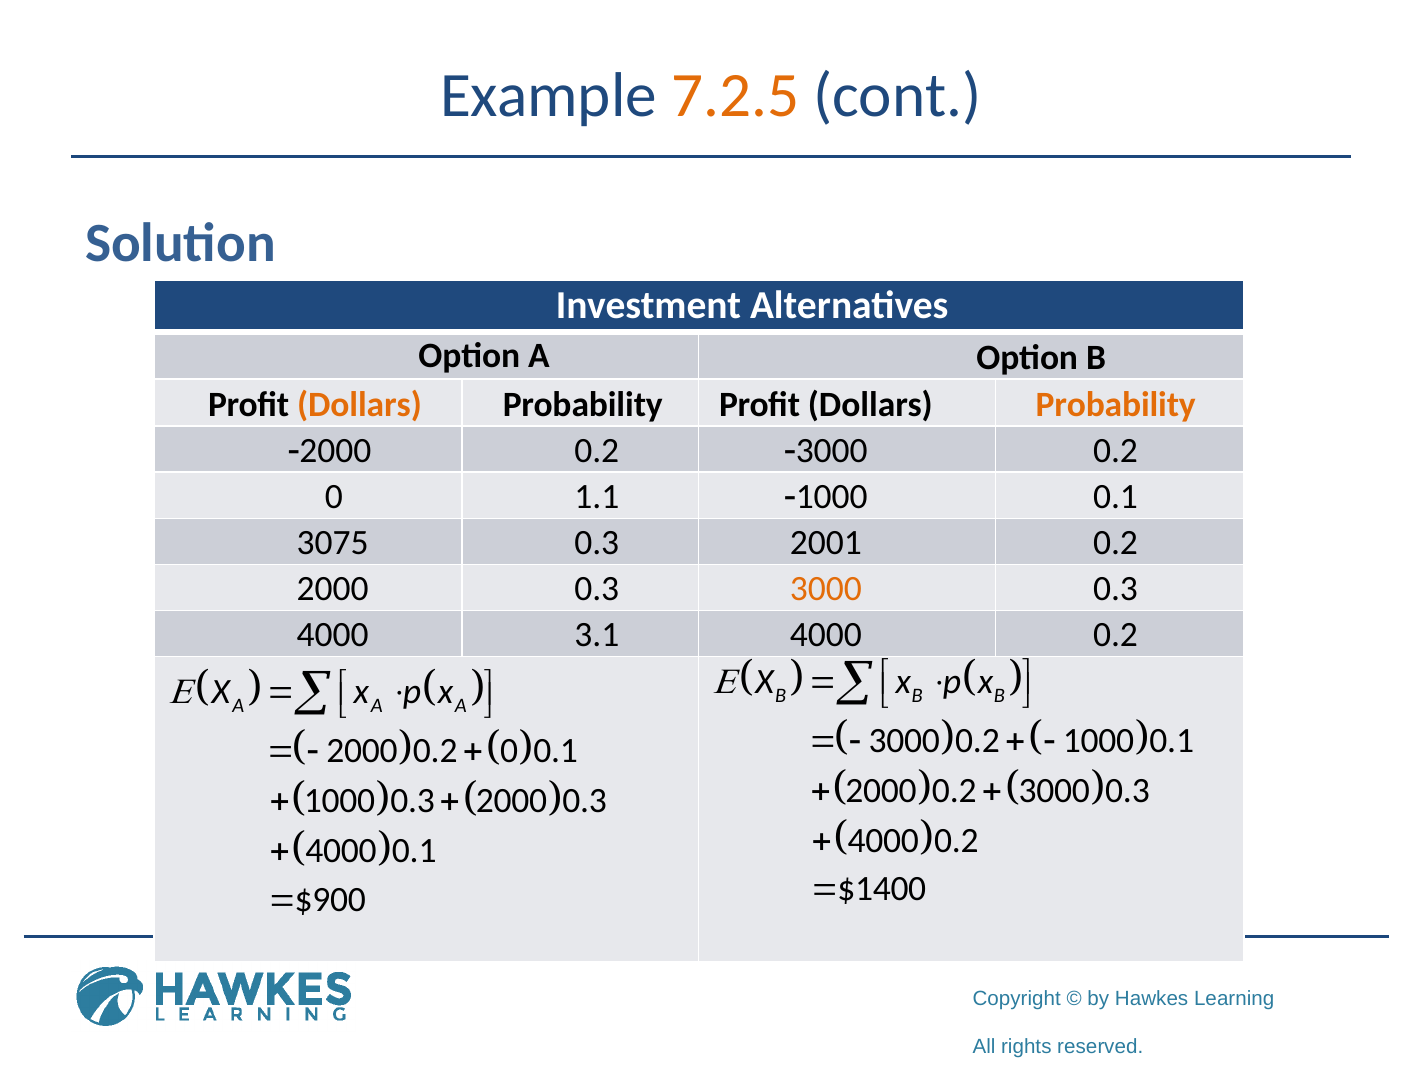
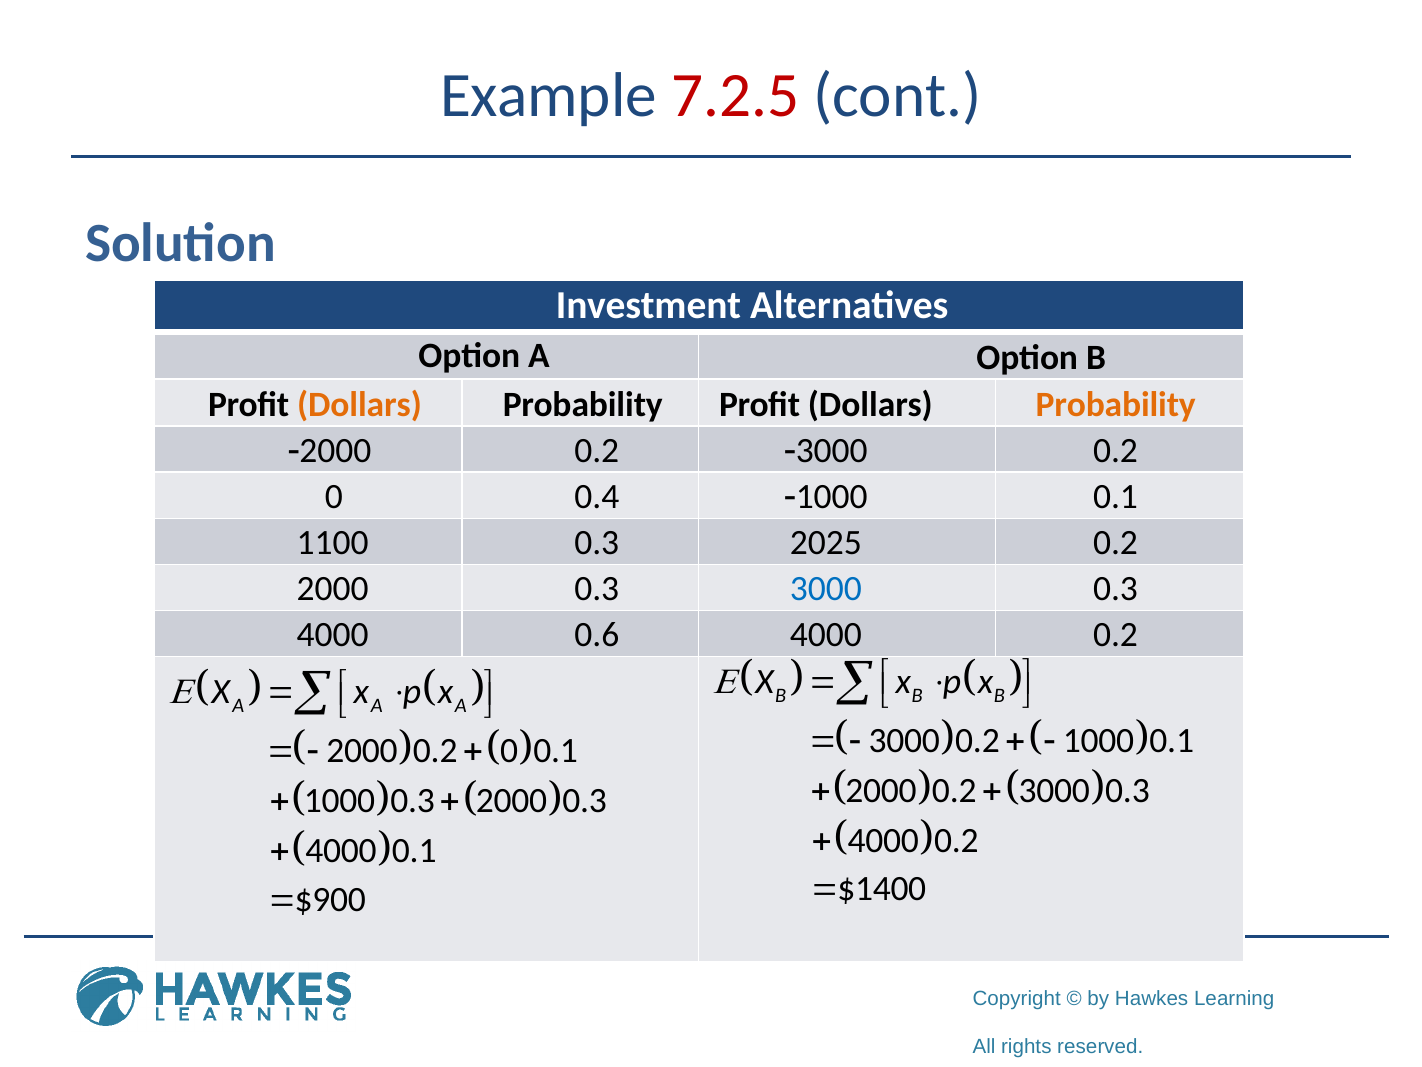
7.2.5 colour: orange -> red (735, 96)
1.1: 1.1 -> 0.4 (597, 497)
3075: 3075 -> 1100 (333, 543)
2001: 2001 -> 2025 (826, 543)
3000 colour: orange -> blue (826, 589)
3.1: 3.1 -> 0.6 (597, 635)
